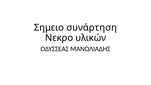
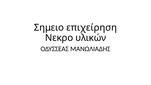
συνάρτηση: συνάρτηση -> επιχείρηση (92, 28)
